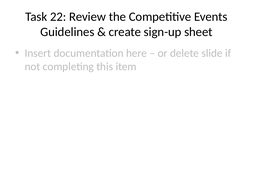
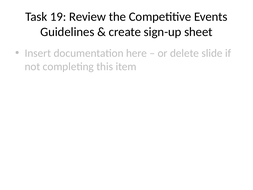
22: 22 -> 19 (58, 17)
